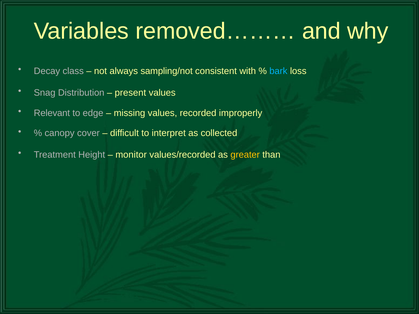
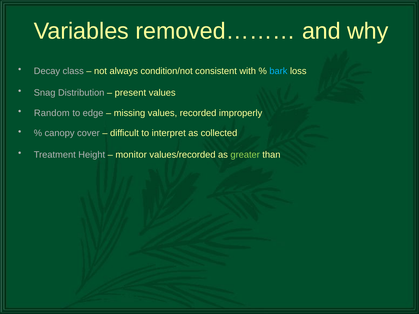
sampling/not: sampling/not -> condition/not (167, 71)
Relevant: Relevant -> Random (52, 113)
greater colour: yellow -> light green (245, 155)
